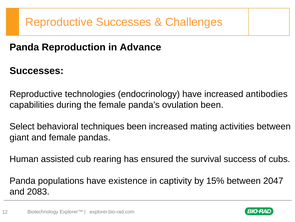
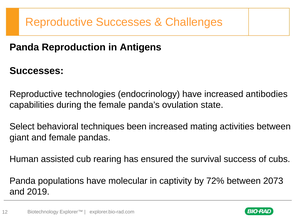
Advance: Advance -> Antigens (141, 47)
ovulation been: been -> state (212, 105)
existence: existence -> molecular (128, 180)
15%: 15% -> 72% (215, 180)
2047: 2047 -> 2073 (273, 180)
2083: 2083 -> 2019 (38, 191)
